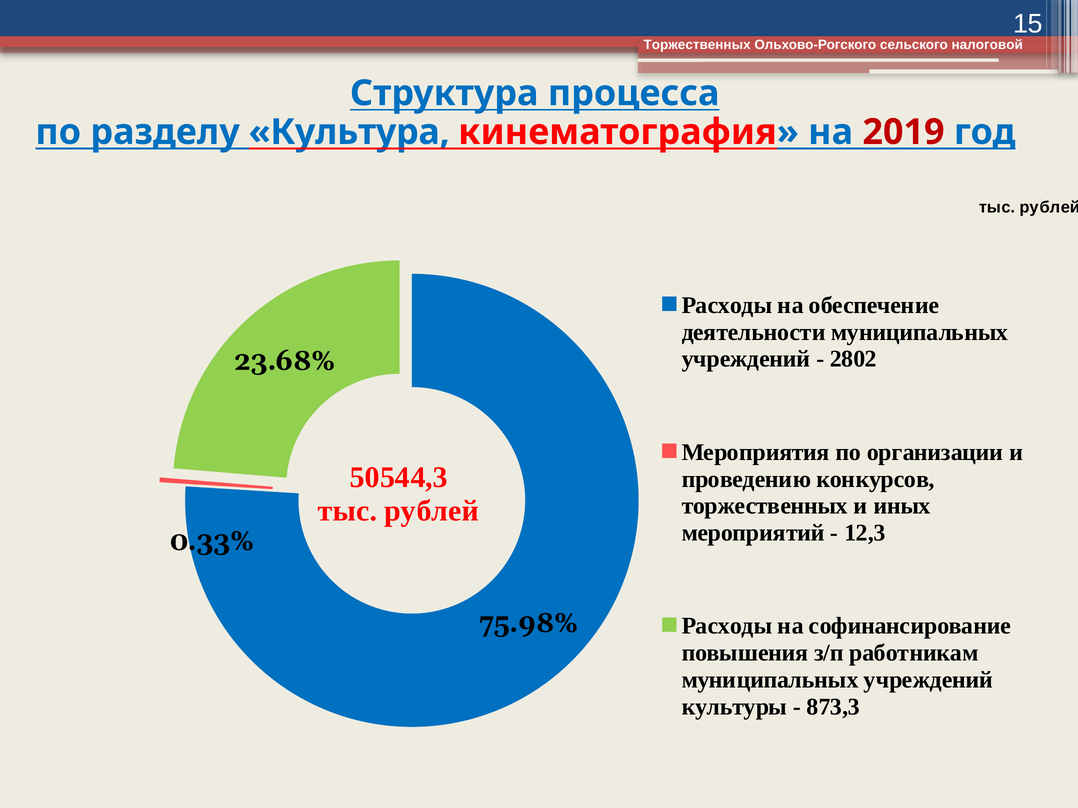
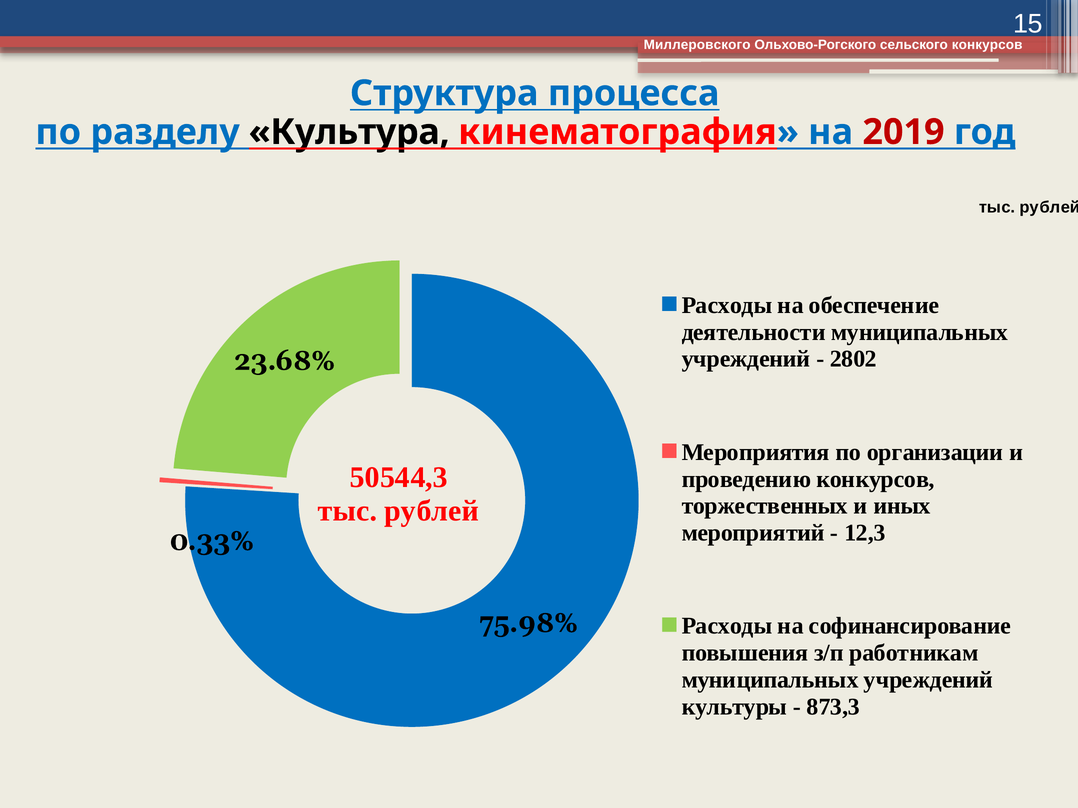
Торжественных: Торжественных -> Миллеровского (697, 45)
сельского налоговой: налоговой -> конкурсов (987, 45)
Культура colour: blue -> black (349, 132)
